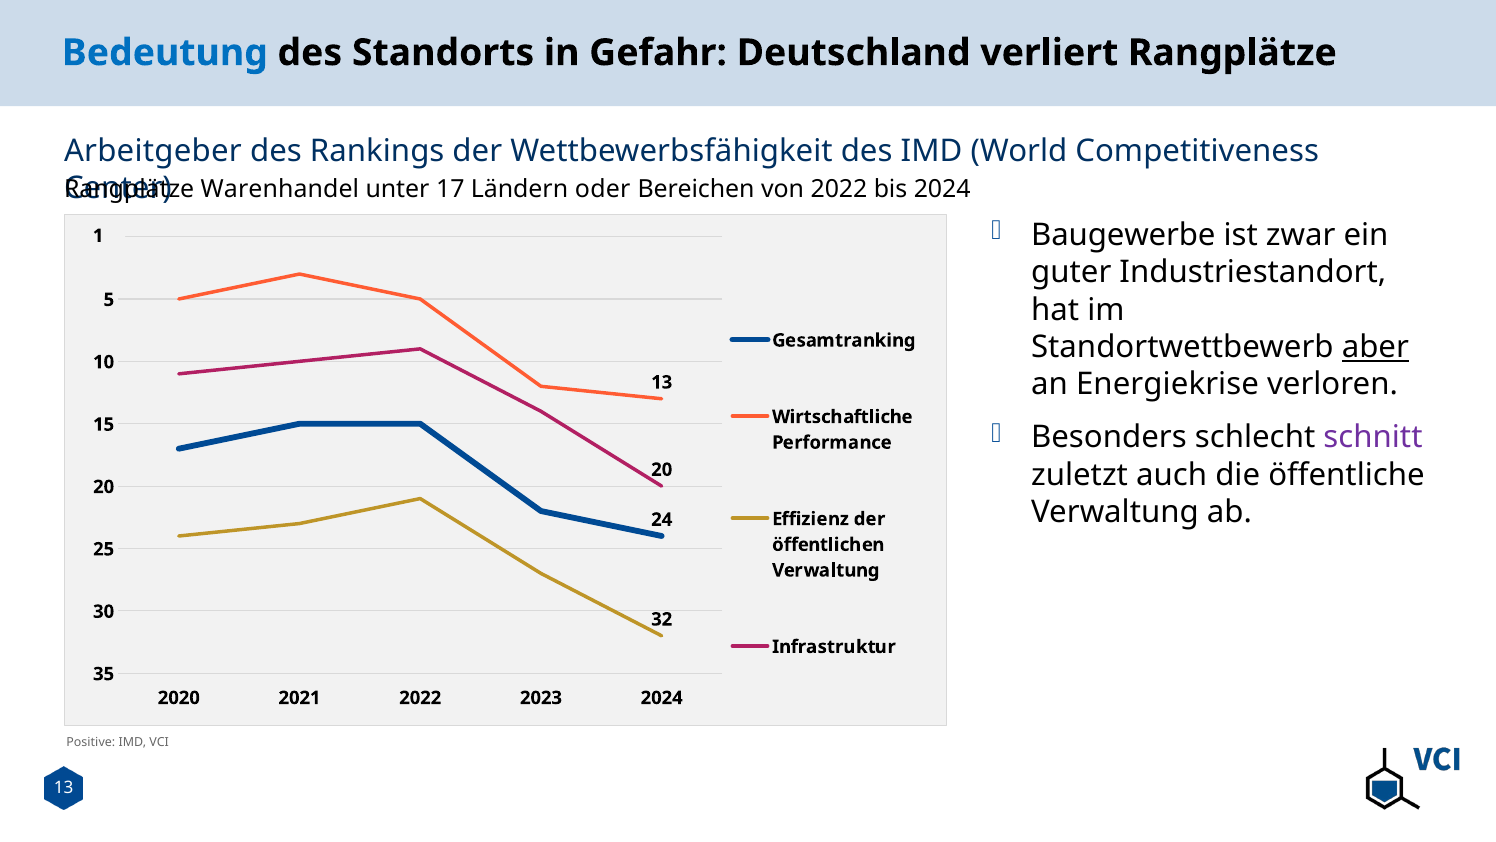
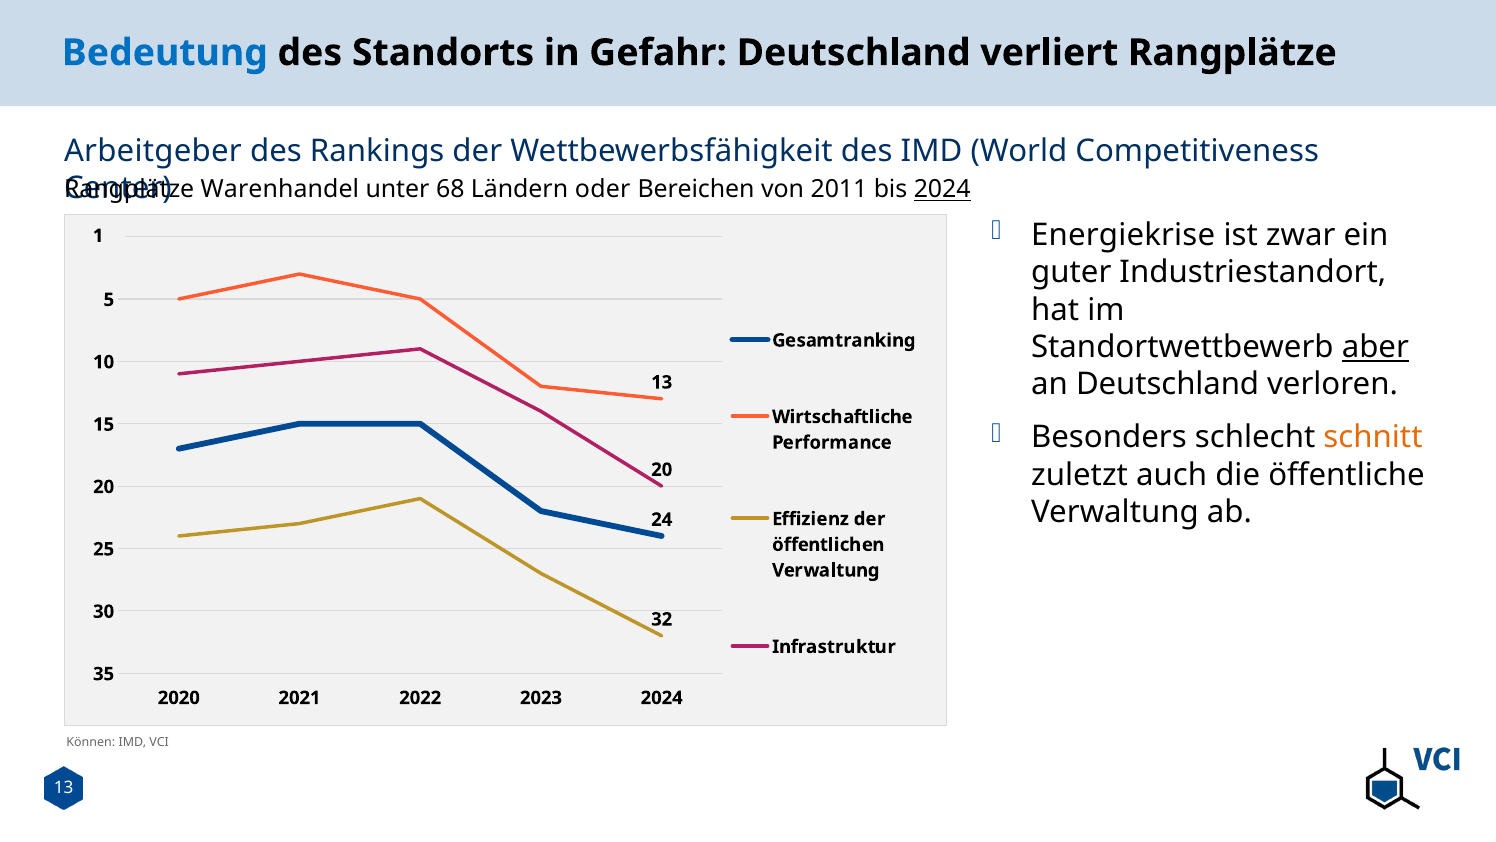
17: 17 -> 68 (450, 190)
von 2022: 2022 -> 2011 (839, 190)
2024 underline: none -> present (942, 190)
Baugewerbe: Baugewerbe -> Energiekrise (1123, 235)
an Energiekrise: Energiekrise -> Deutschland (1168, 384)
schnitt colour: purple -> orange (1373, 437)
Positive: Positive -> Können (91, 742)
